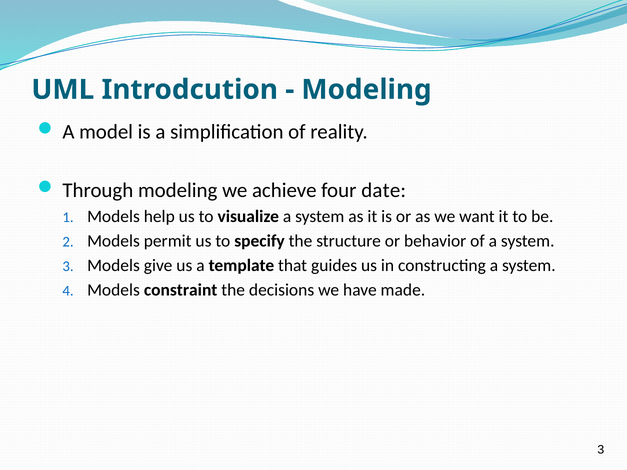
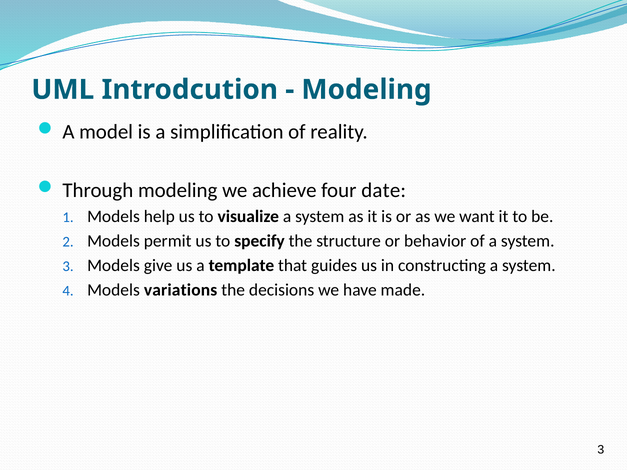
constraint: constraint -> variations (181, 290)
